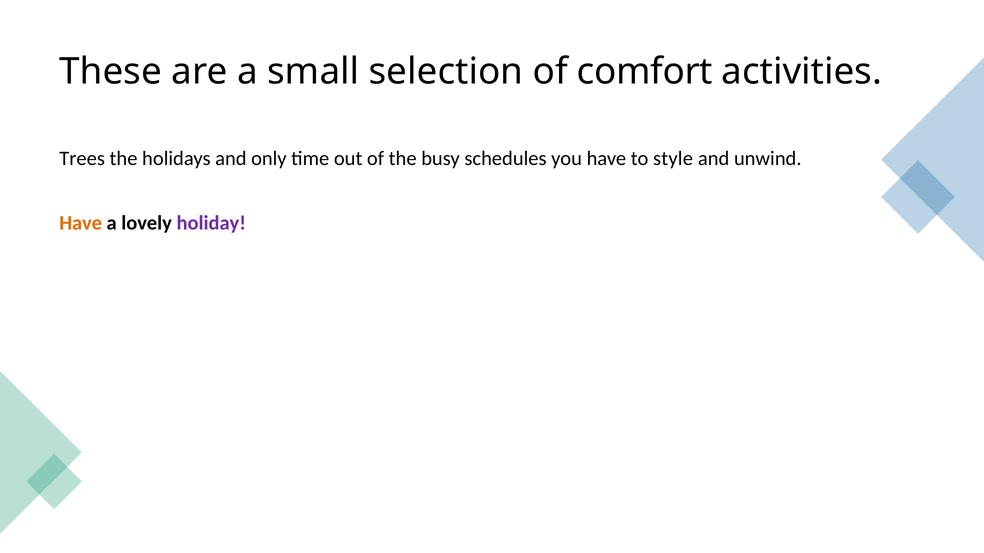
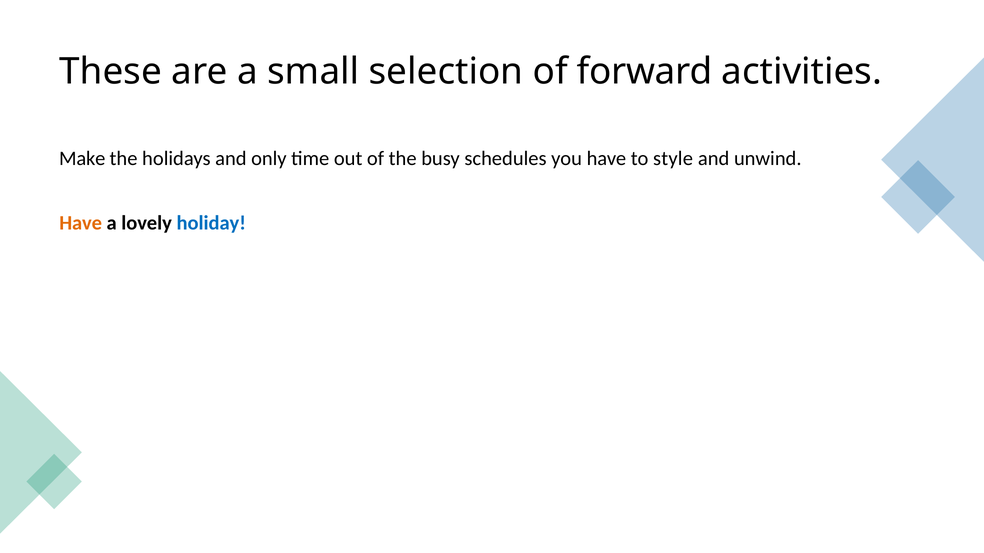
comfort: comfort -> forward (645, 72)
Trees: Trees -> Make (82, 159)
holiday colour: purple -> blue (211, 223)
